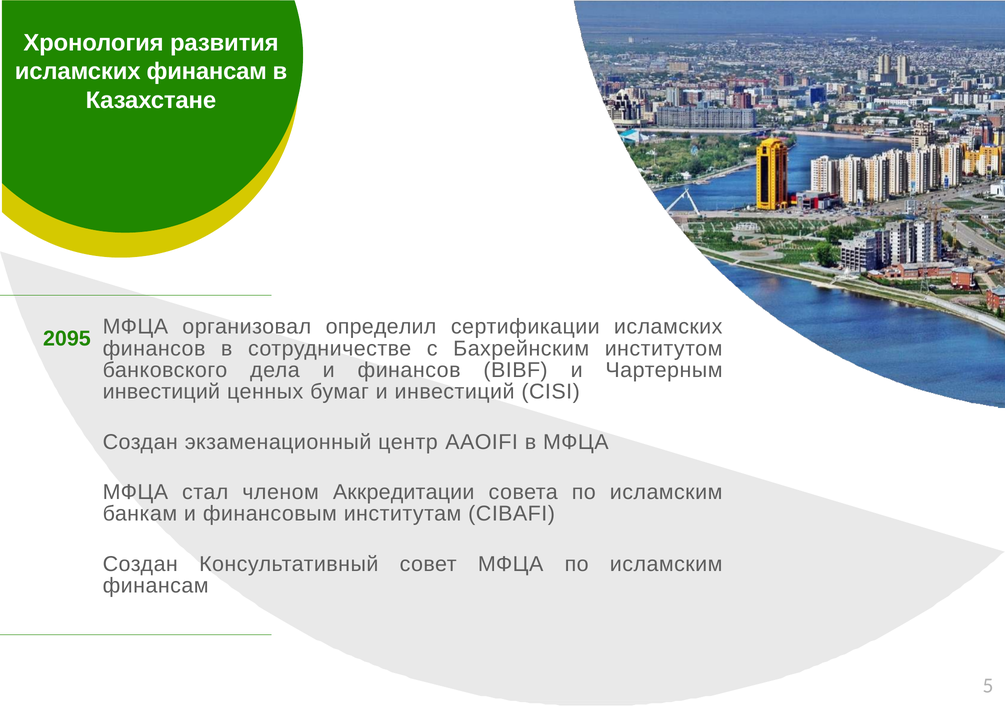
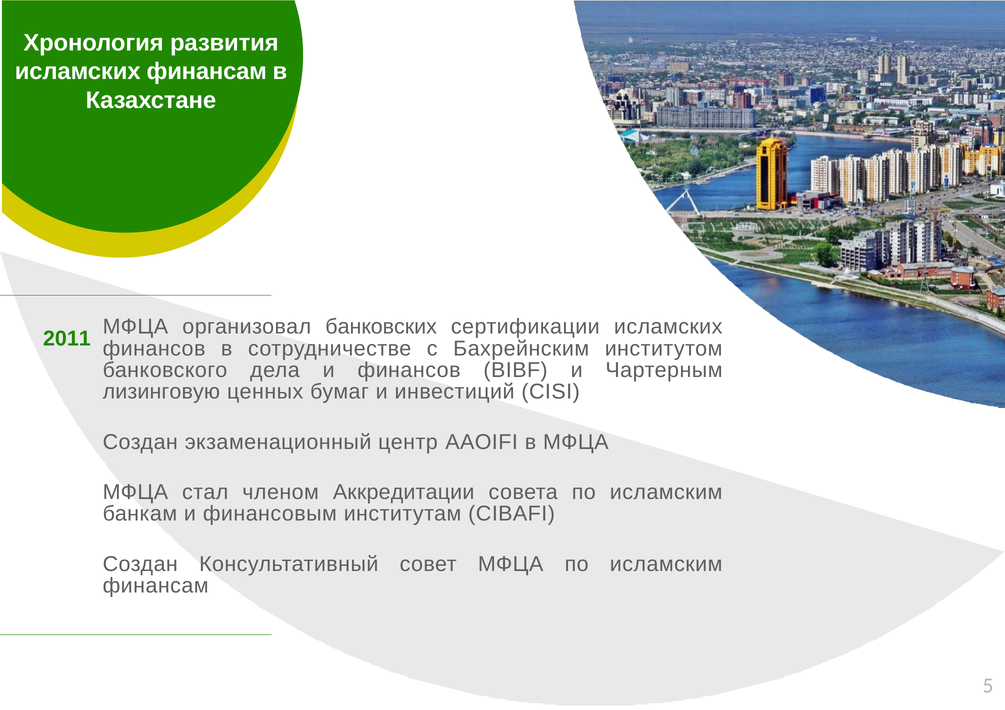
определил: определил -> банковских (381, 327)
2095: 2095 -> 2011 (67, 339)
инвестиций: инвестиций -> лизинговую (161, 392)
